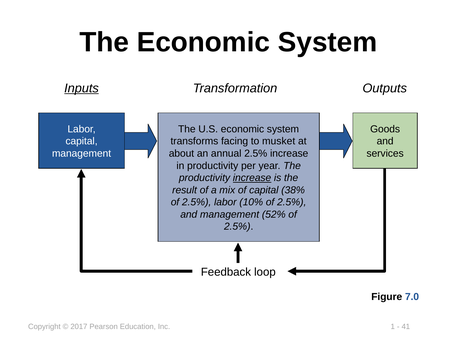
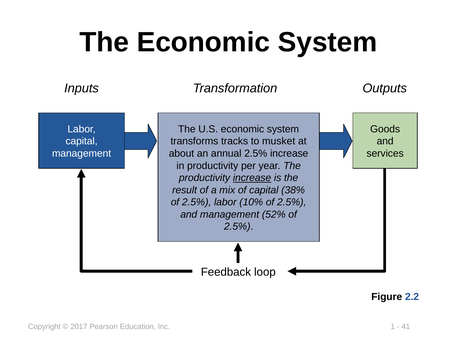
Inputs underline: present -> none (82, 88)
facing: facing -> tracks (235, 141)
7.0: 7.0 -> 2.2 (412, 296)
